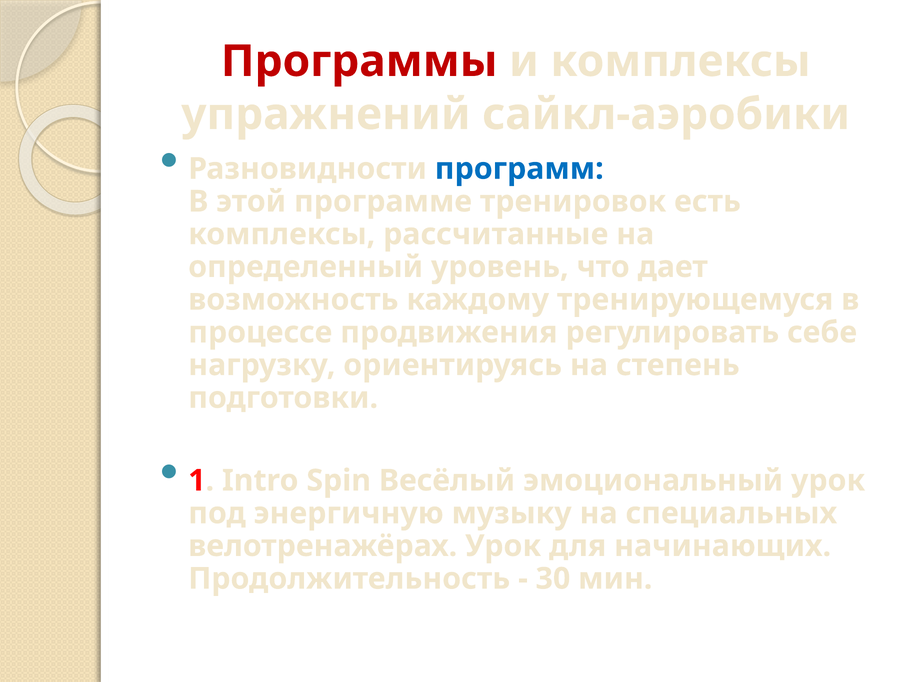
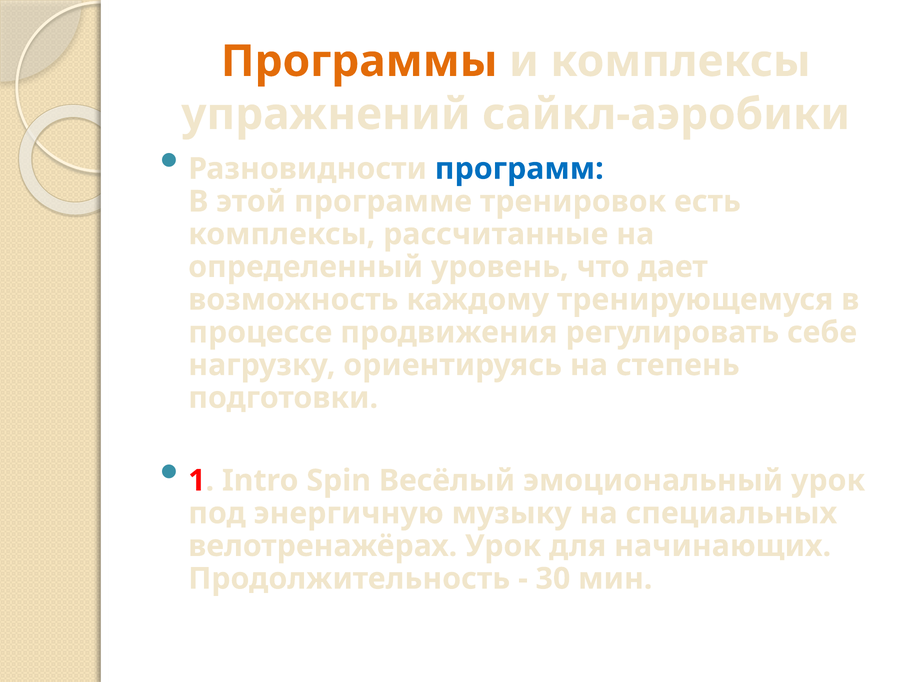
Программы colour: red -> orange (359, 61)
